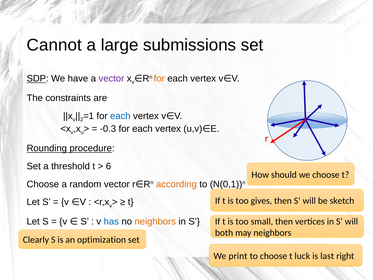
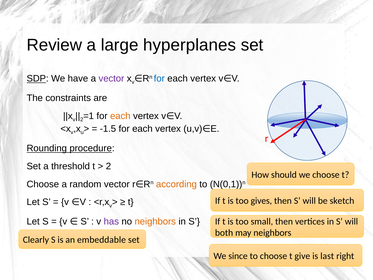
Cannot: Cannot -> Review (54, 45)
submissions: submissions -> hyperplanes (190, 45)
for colour: orange -> blue (159, 78)
each colour: blue -> orange (120, 116)
-0.3: -0.3 -> -1.5 (108, 129)
6: 6 -> 2 (108, 166)
has colour: blue -> purple (111, 221)
optimization: optimization -> embeddable (101, 240)
print: print -> since (238, 256)
luck: luck -> give (302, 256)
